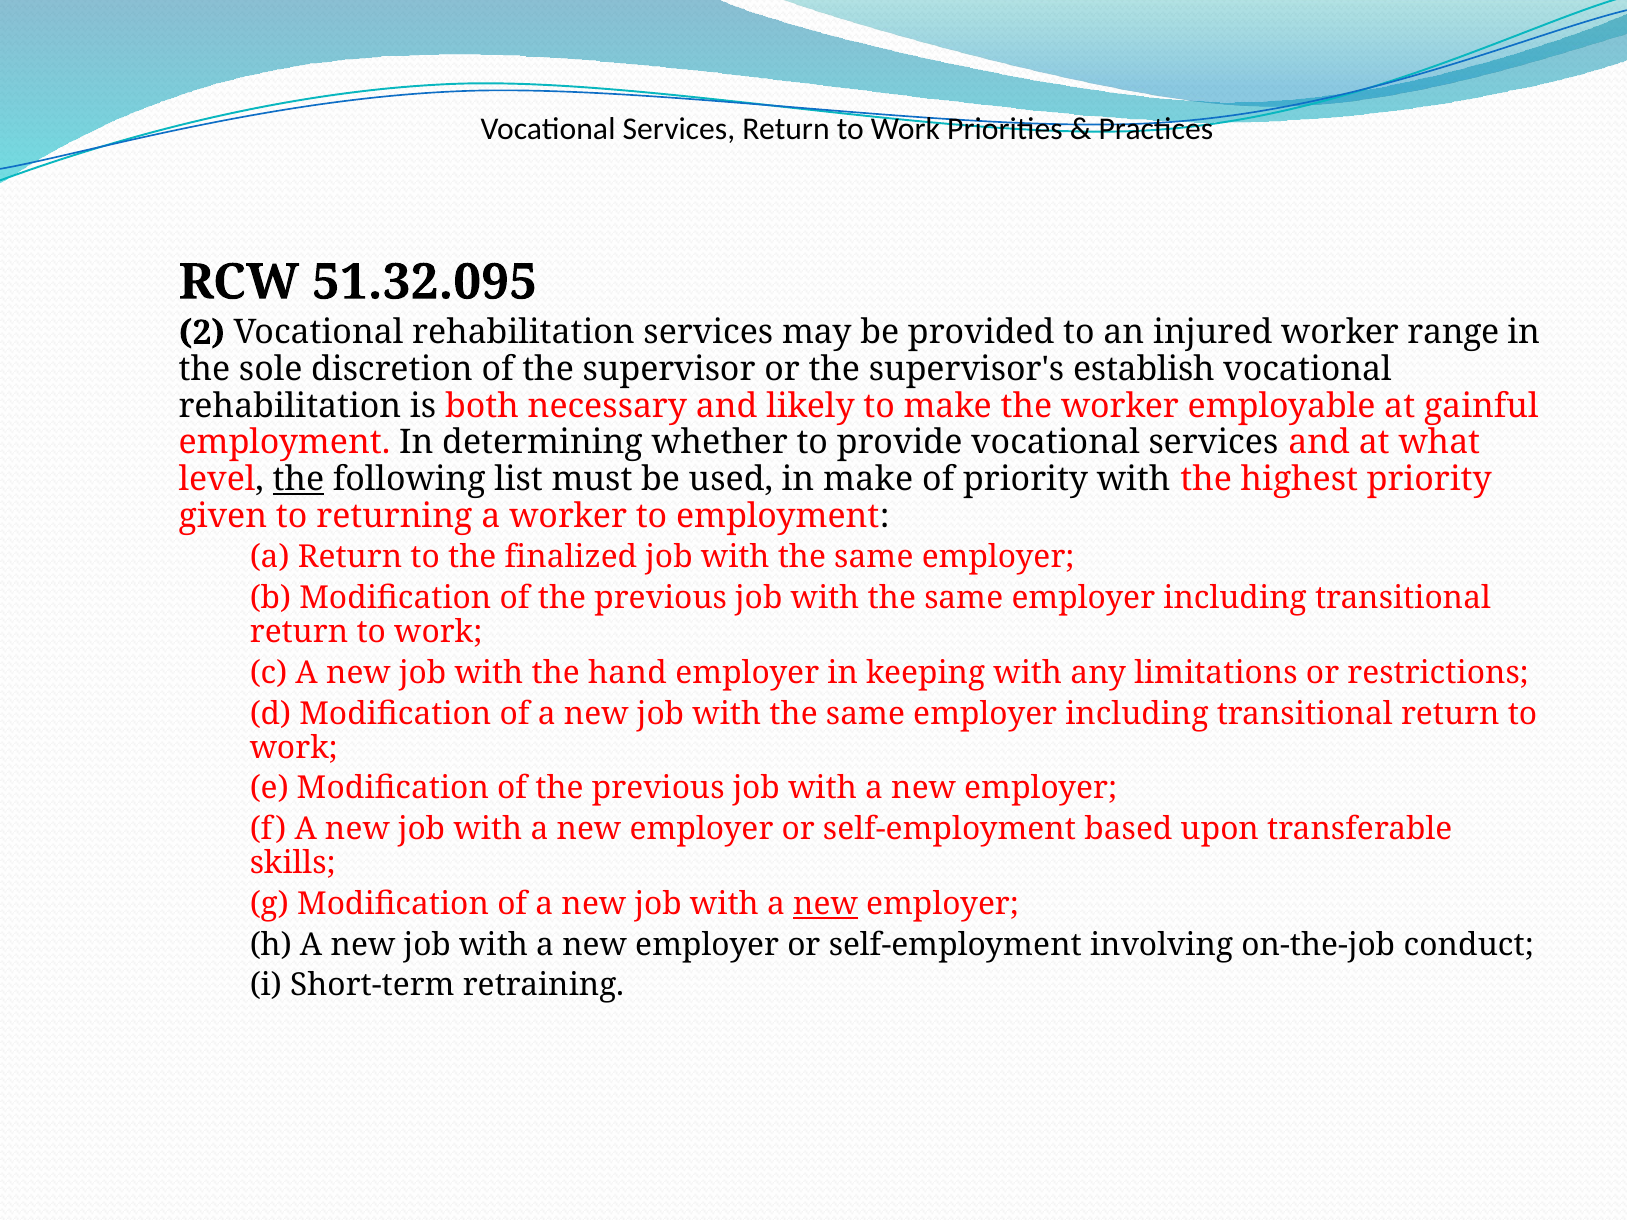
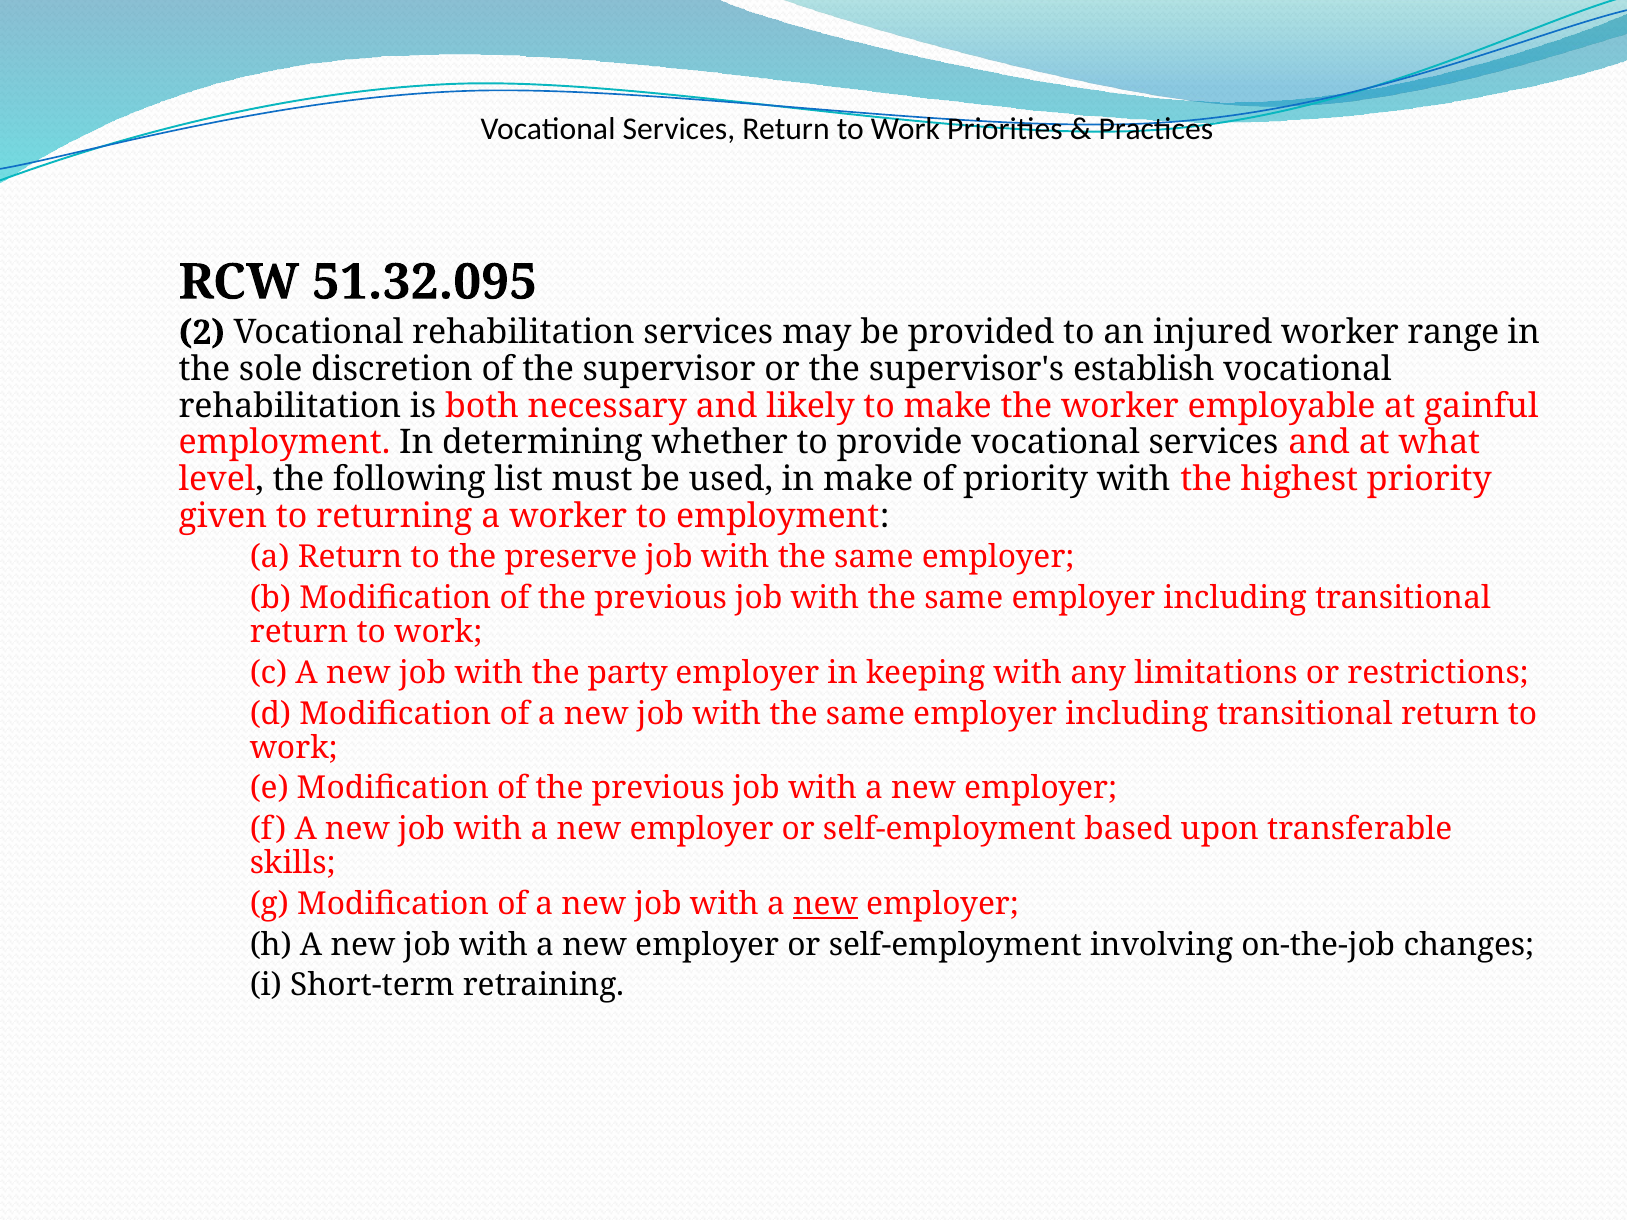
the underline: present -> none (298, 479)
finalized: finalized -> preserve (571, 558)
hand: hand -> party (628, 673)
conduct: conduct -> changes (1469, 945)
